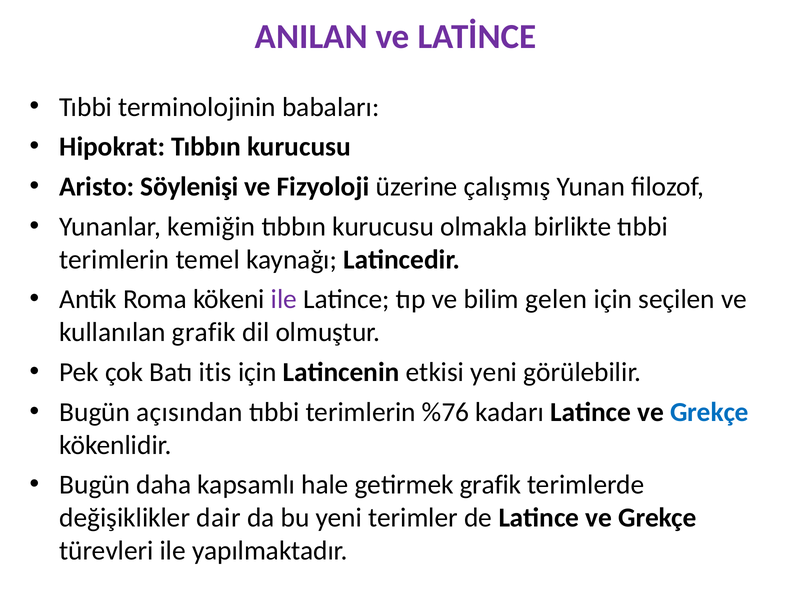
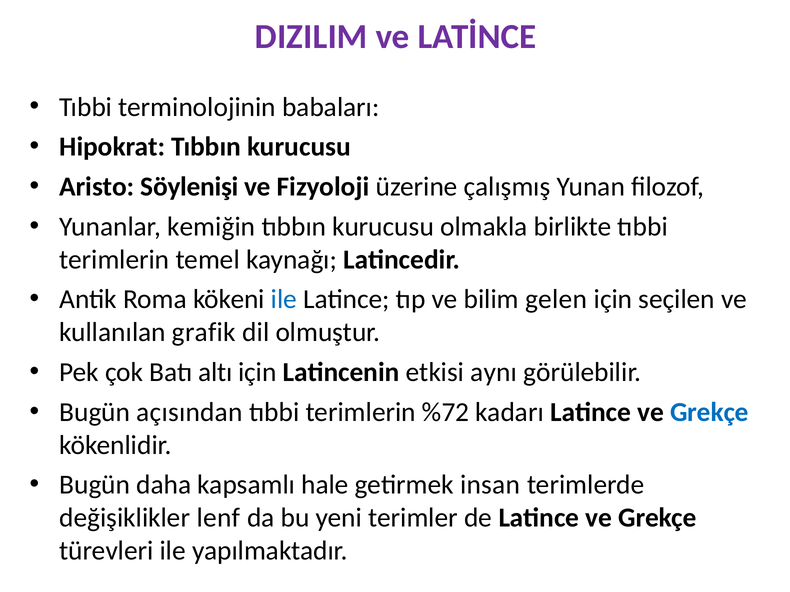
ANILAN: ANILAN -> DIZILIM (311, 37)
ile colour: purple -> blue (284, 300)
itis: itis -> altı (215, 373)
etkisi yeni: yeni -> aynı (494, 373)
%76: %76 -> %72 (446, 412)
getirmek grafik: grafik -> insan (490, 485)
dair: dair -> lenf (218, 518)
